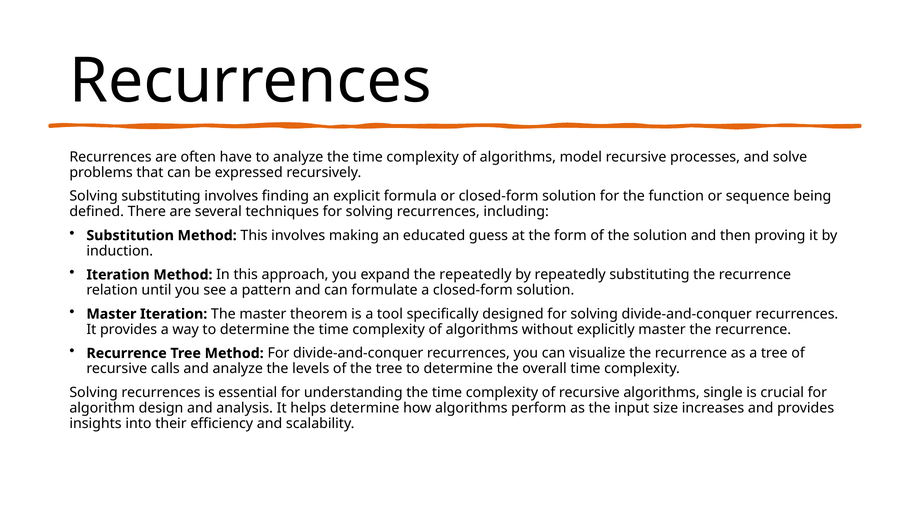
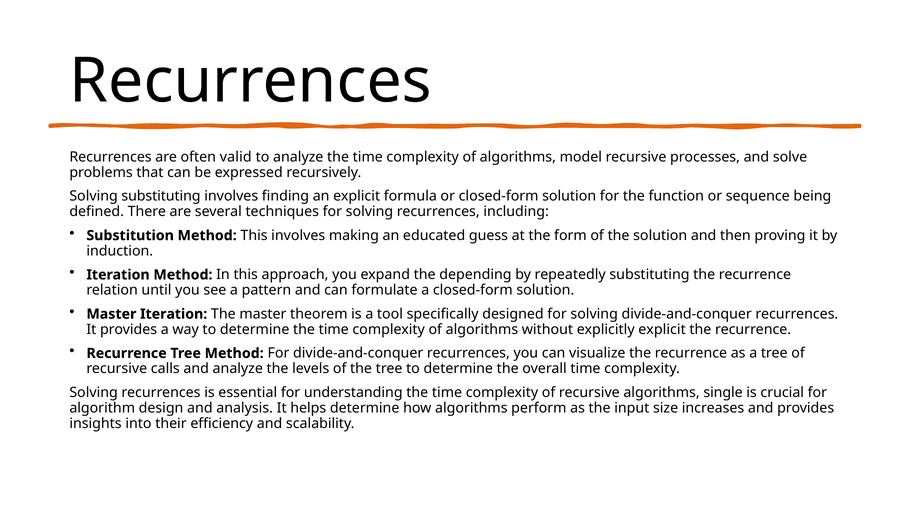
have: have -> valid (236, 157)
the repeatedly: repeatedly -> depending (475, 275)
explicitly master: master -> explicit (662, 329)
